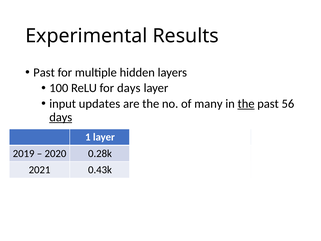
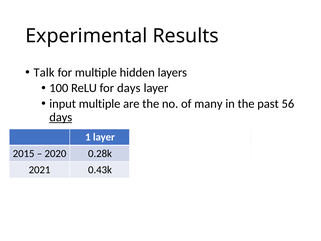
Past: Past -> Talk (44, 72)
input updates: updates -> multiple (100, 104)
the underline: present -> none (246, 104)
2019: 2019 -> 2015 (24, 153)
